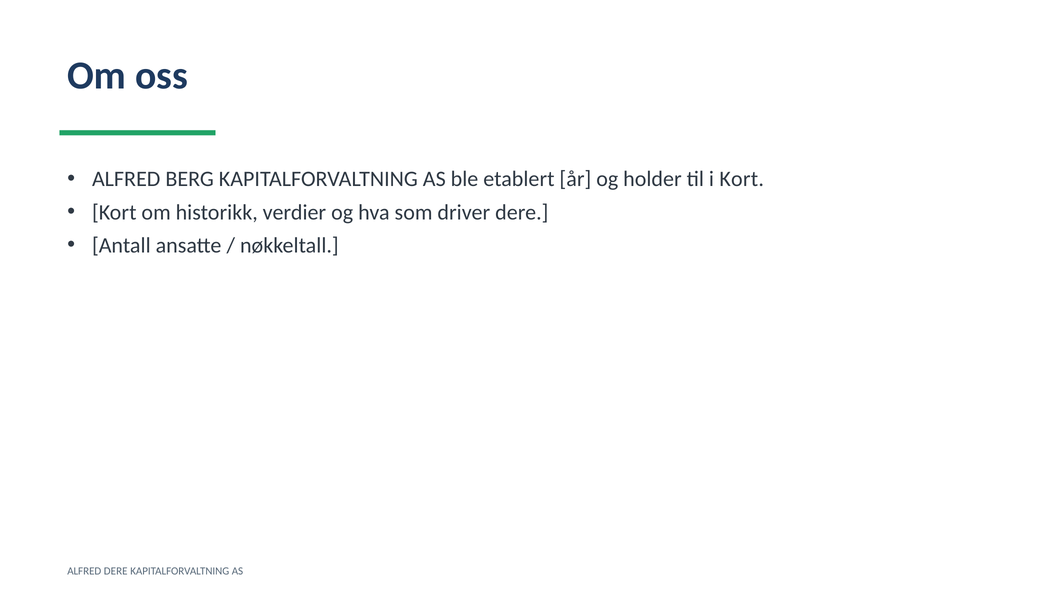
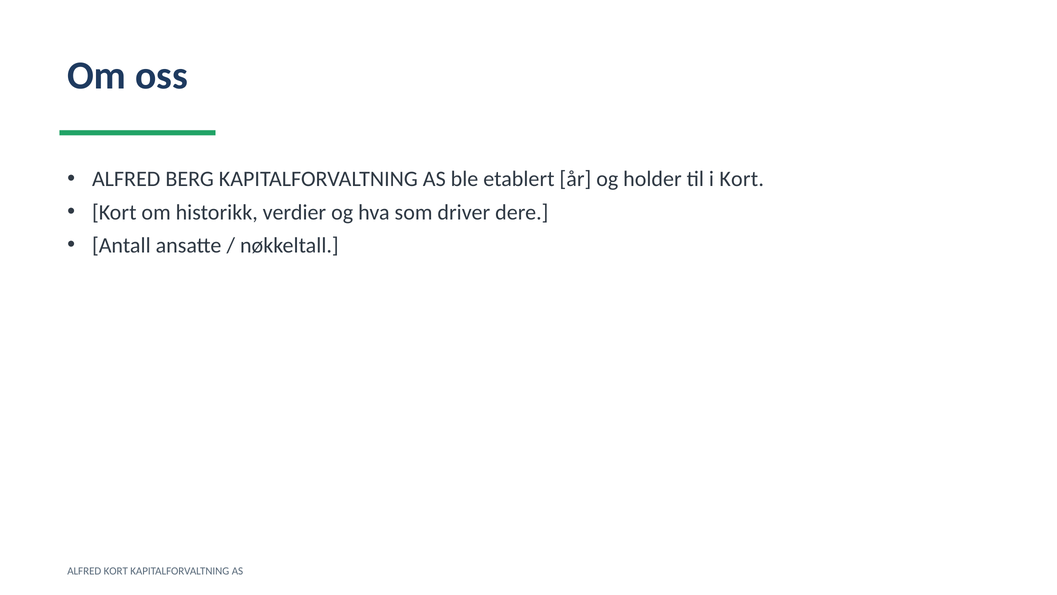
ALFRED DERE: DERE -> KORT (116, 570)
